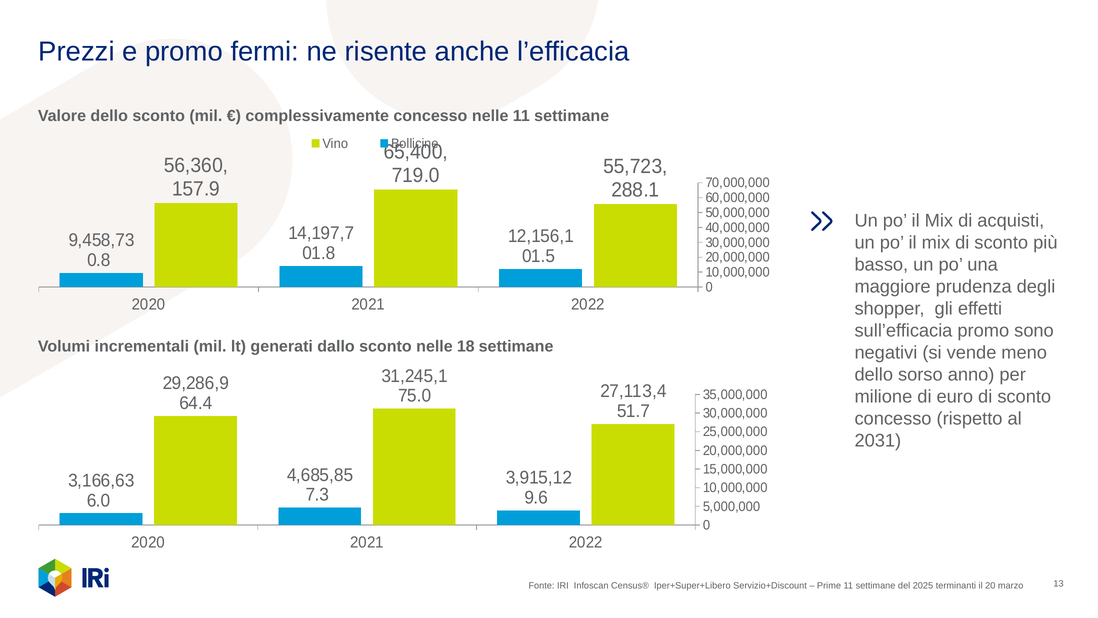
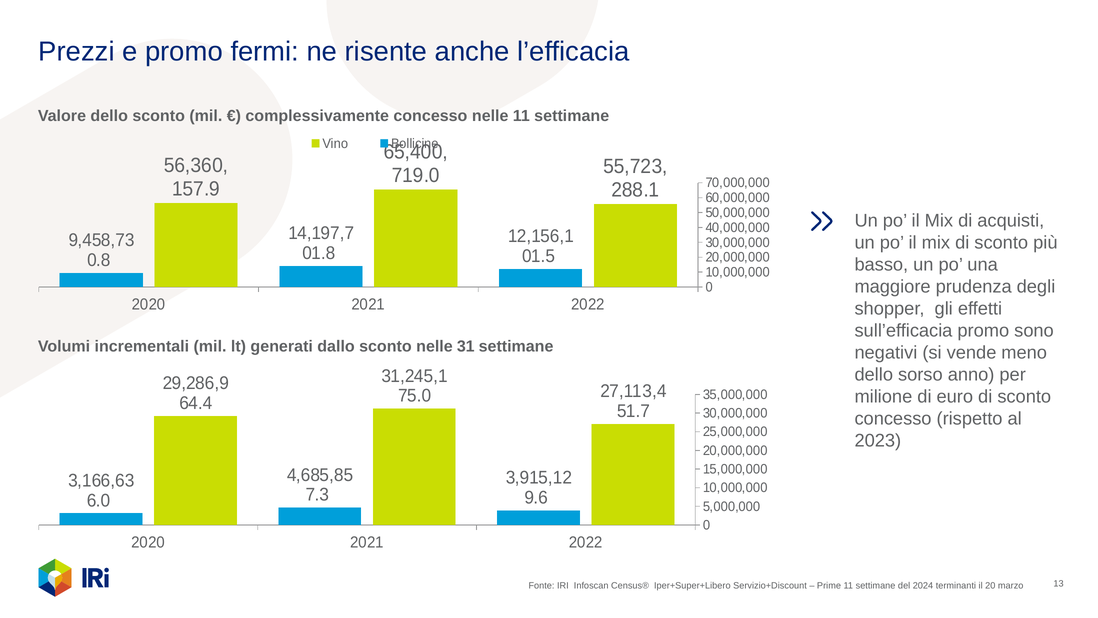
18: 18 -> 31 (466, 346)
2031: 2031 -> 2023 (878, 440)
2025: 2025 -> 2024 (923, 586)
